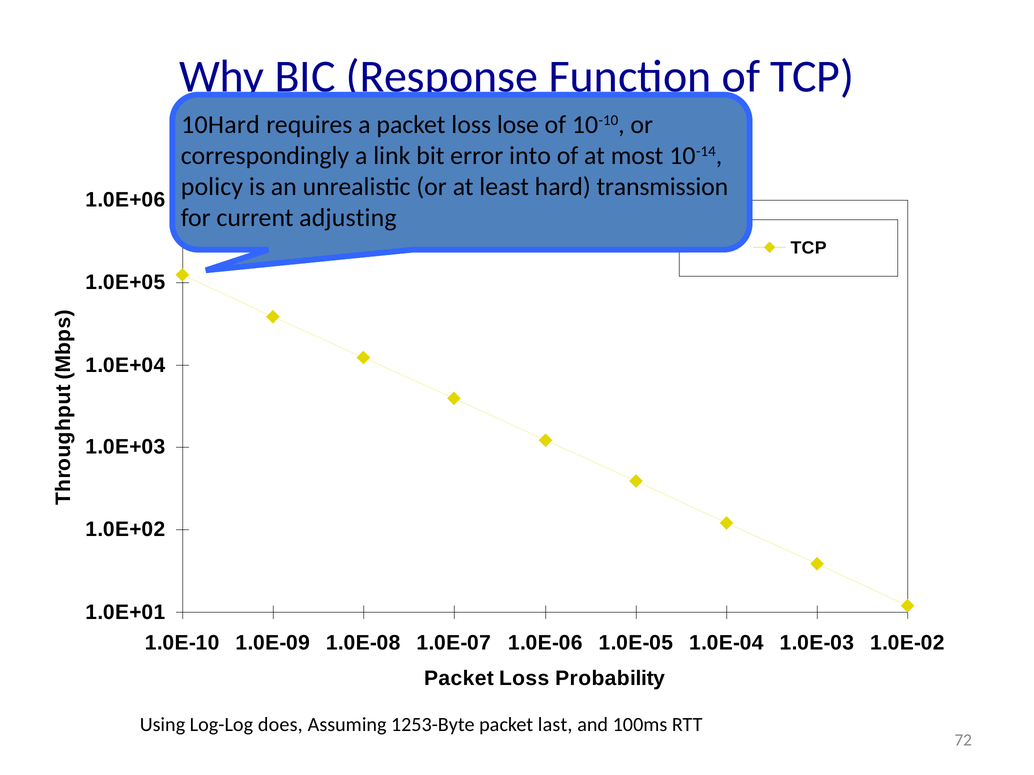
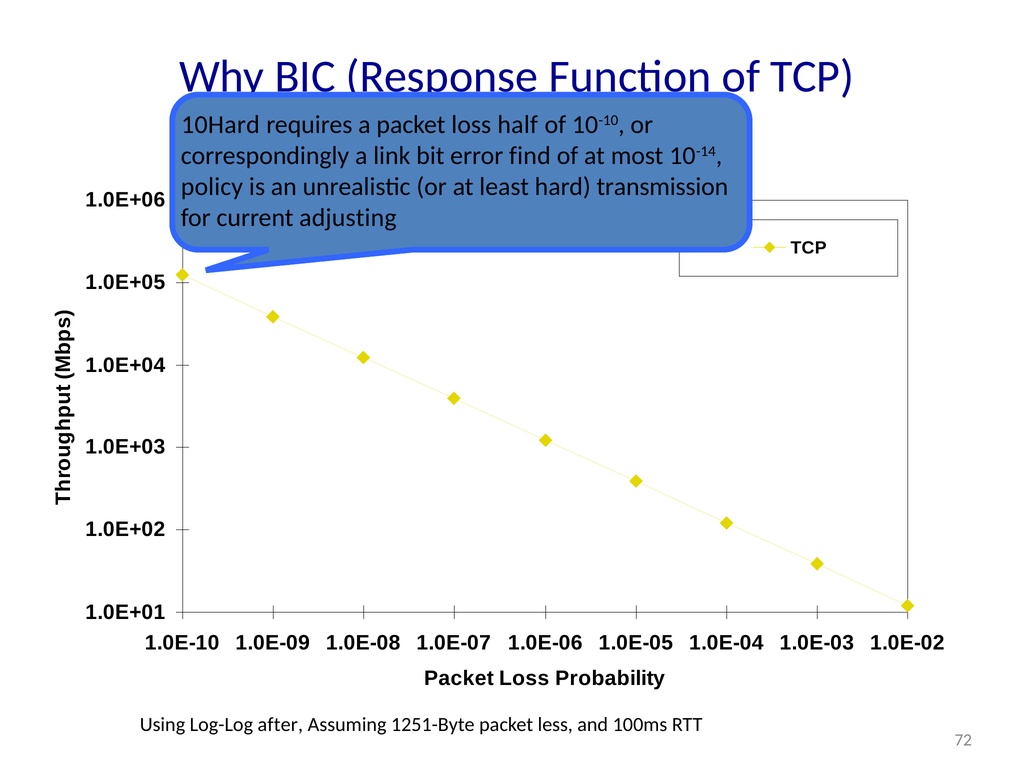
lose: lose -> half (518, 125)
into: into -> find (530, 156)
does: does -> after (280, 725)
1253-Byte: 1253-Byte -> 1251-Byte (433, 725)
last: last -> less (555, 725)
